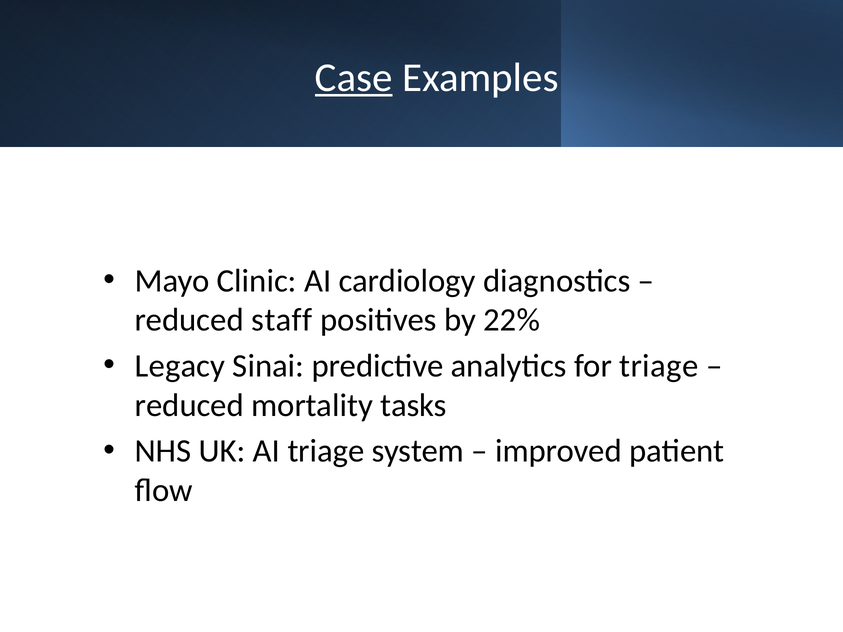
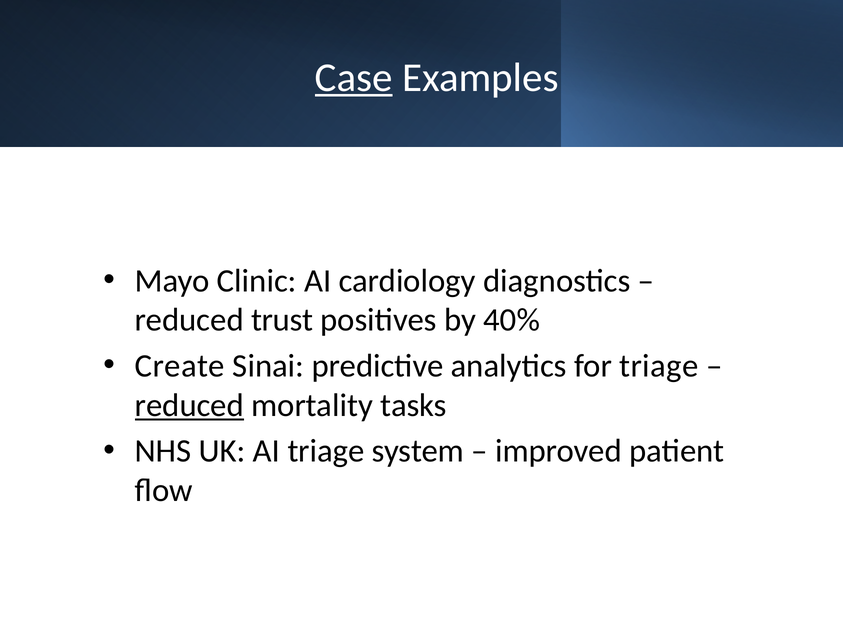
staff: staff -> trust (282, 320)
22%: 22% -> 40% (512, 320)
Legacy: Legacy -> Create (180, 366)
reduced underline: none -> present (189, 405)
